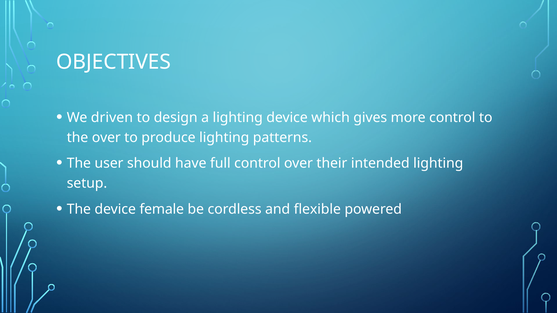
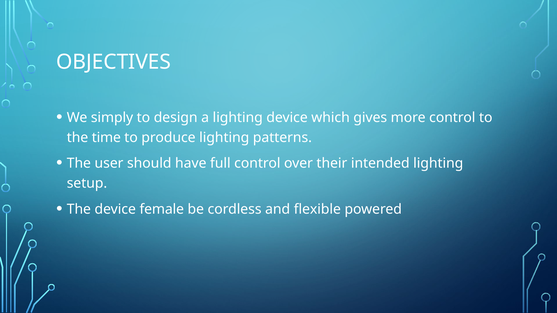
driven: driven -> simply (112, 118)
the over: over -> time (106, 138)
